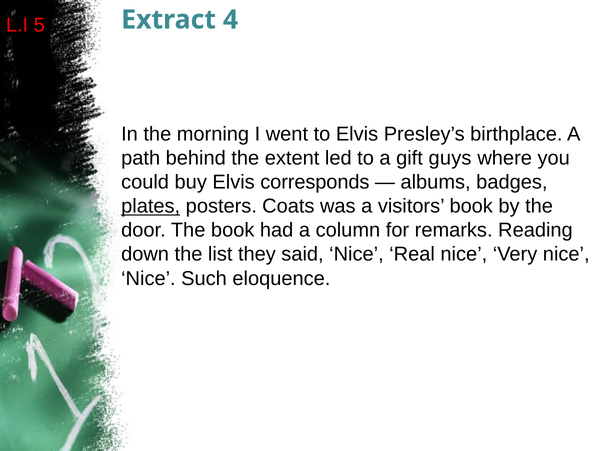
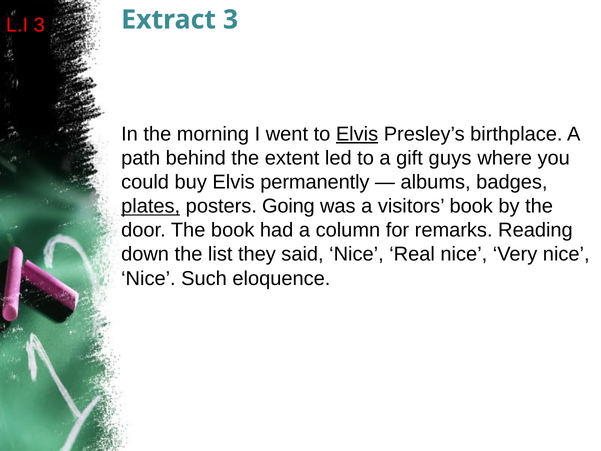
Extract 4: 4 -> 3 (231, 20)
L.I 5: 5 -> 3 (39, 25)
Elvis underline: none -> present (357, 134)
corresponds: corresponds -> permanently (315, 182)
Coats: Coats -> Going (288, 206)
